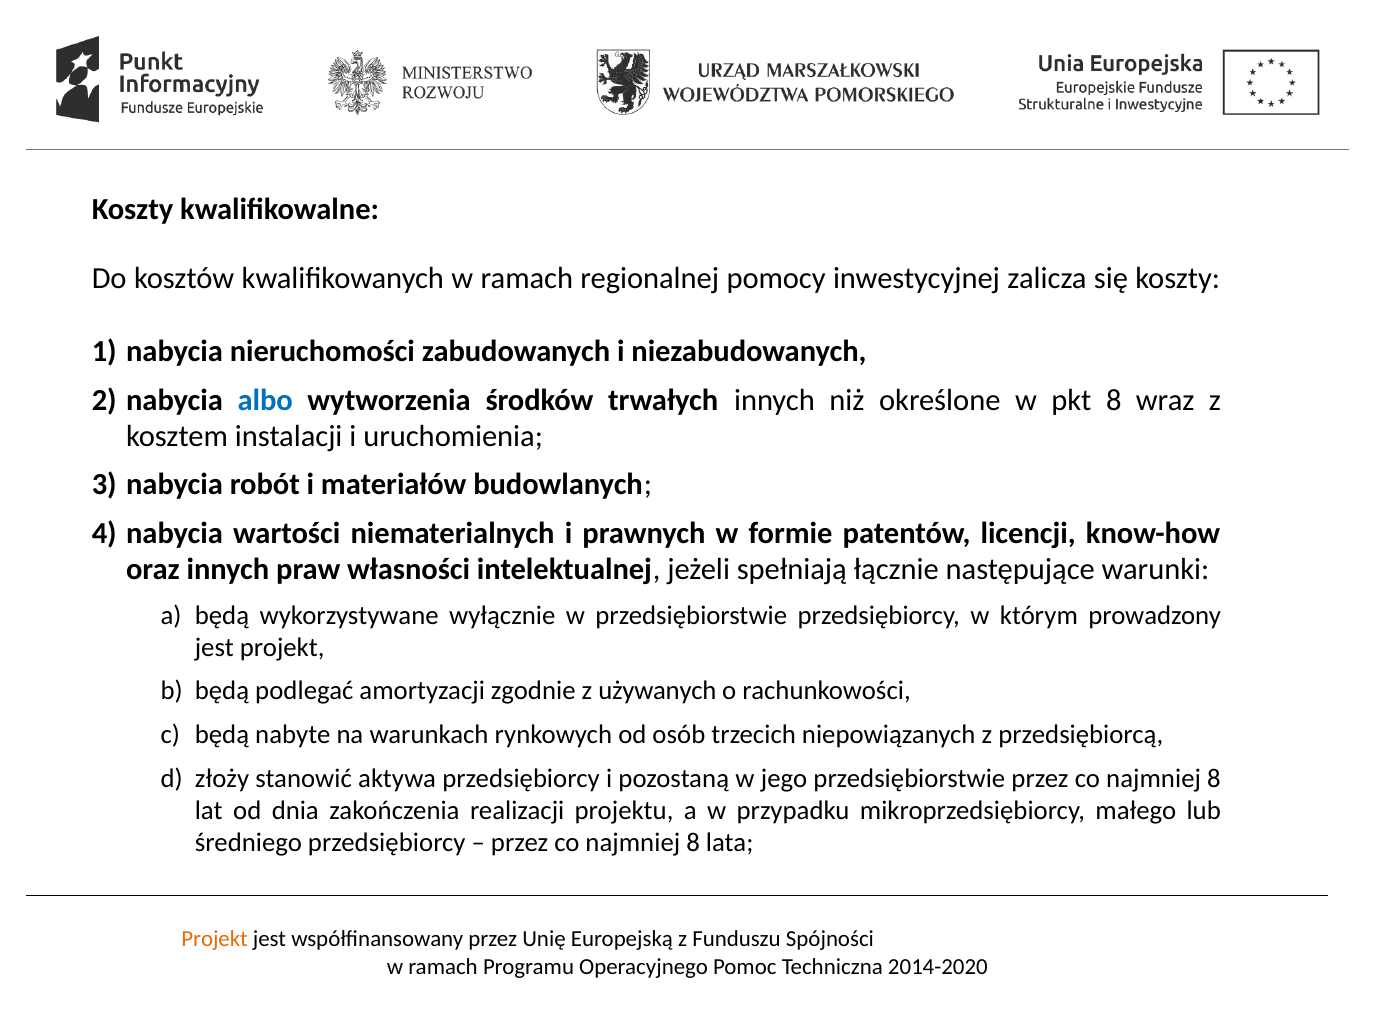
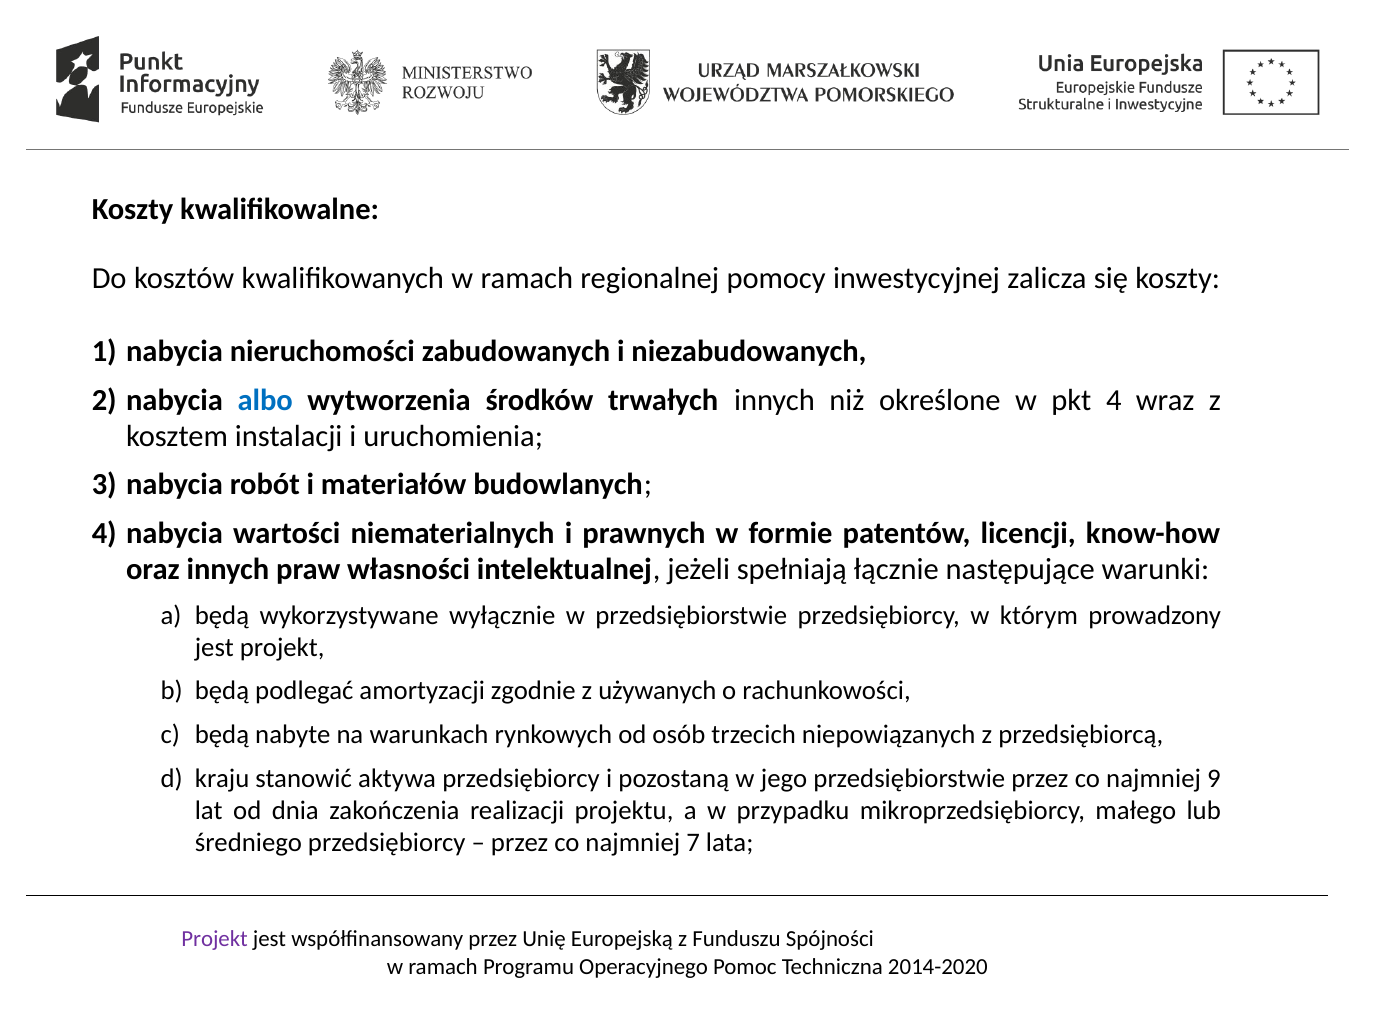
pkt 8: 8 -> 4 (1114, 400)
złoży: złoży -> kraju (222, 778)
8: 8 -> 9 (1214, 778)
8: 8 -> 7 (693, 843)
Projekt colour: orange -> purple (215, 939)
